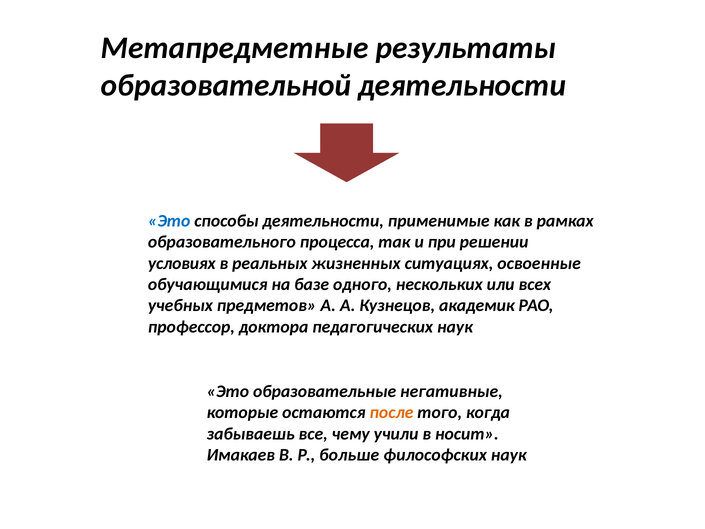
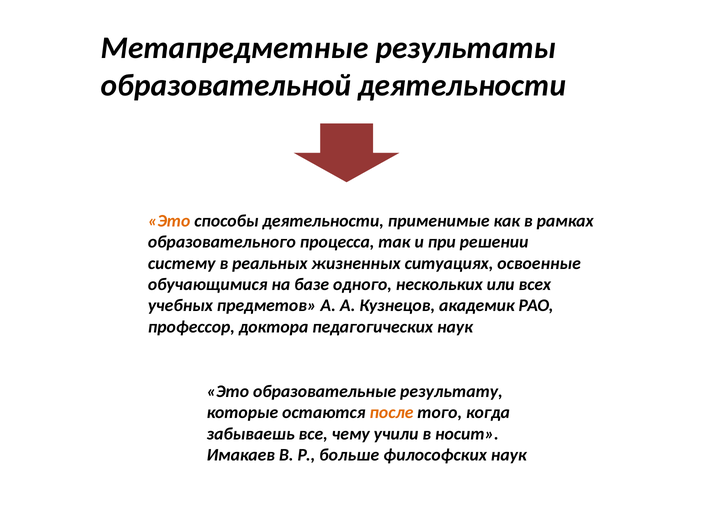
Это colour: blue -> orange (169, 221)
условиях: условиях -> систему (182, 263)
негативные: негативные -> результату (451, 391)
